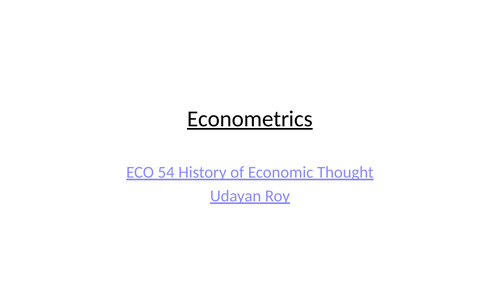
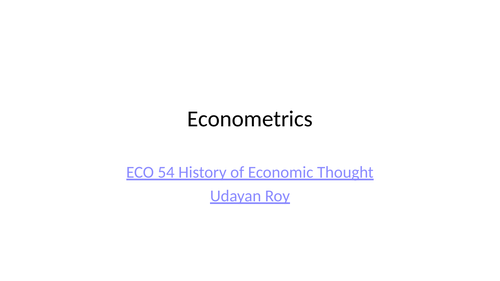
Econometrics underline: present -> none (250, 119)
